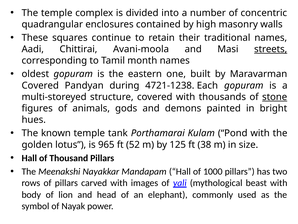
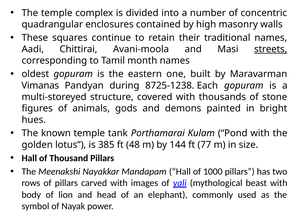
Covered: Covered -> Vimanas (40, 85)
4721-1238: 4721-1238 -> 8725-1238 (170, 85)
stone underline: present -> none (275, 97)
965: 965 -> 385 (106, 144)
52: 52 -> 48 (133, 144)
125: 125 -> 144 (178, 144)
38: 38 -> 77 (204, 144)
